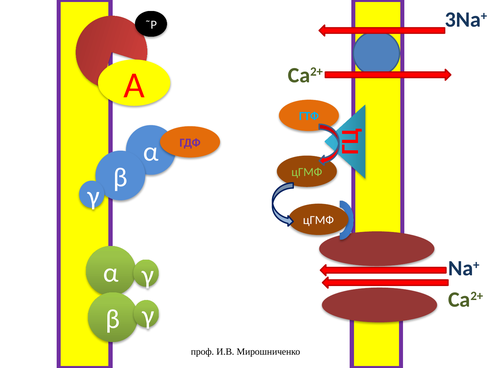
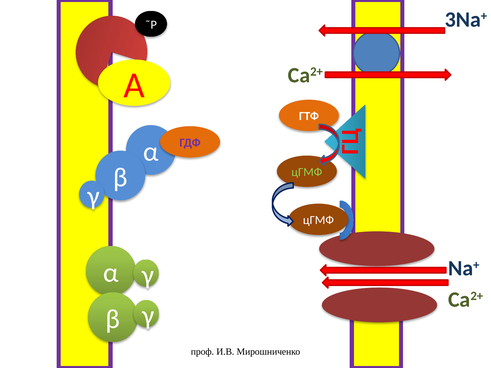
ГТФ colour: light blue -> white (309, 116)
